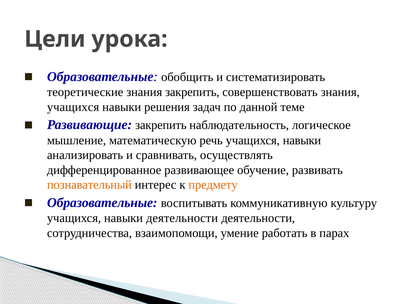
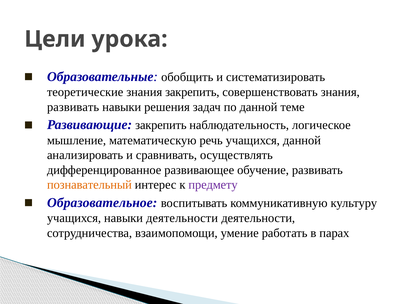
учащихся: учащихся -> развивать (73, 107)
речь учащихся навыки: навыки -> данной (302, 140)
предмету colour: orange -> purple (213, 185)
Образовательные: Образовательные -> Образовательное (102, 203)
